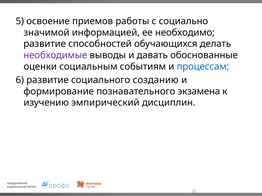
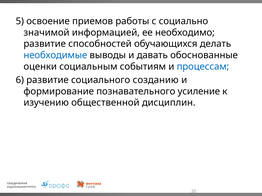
необходимые colour: purple -> blue (55, 55)
экзамена: экзамена -> усиление (199, 92)
эмпирический: эмпирический -> общественной (105, 103)
